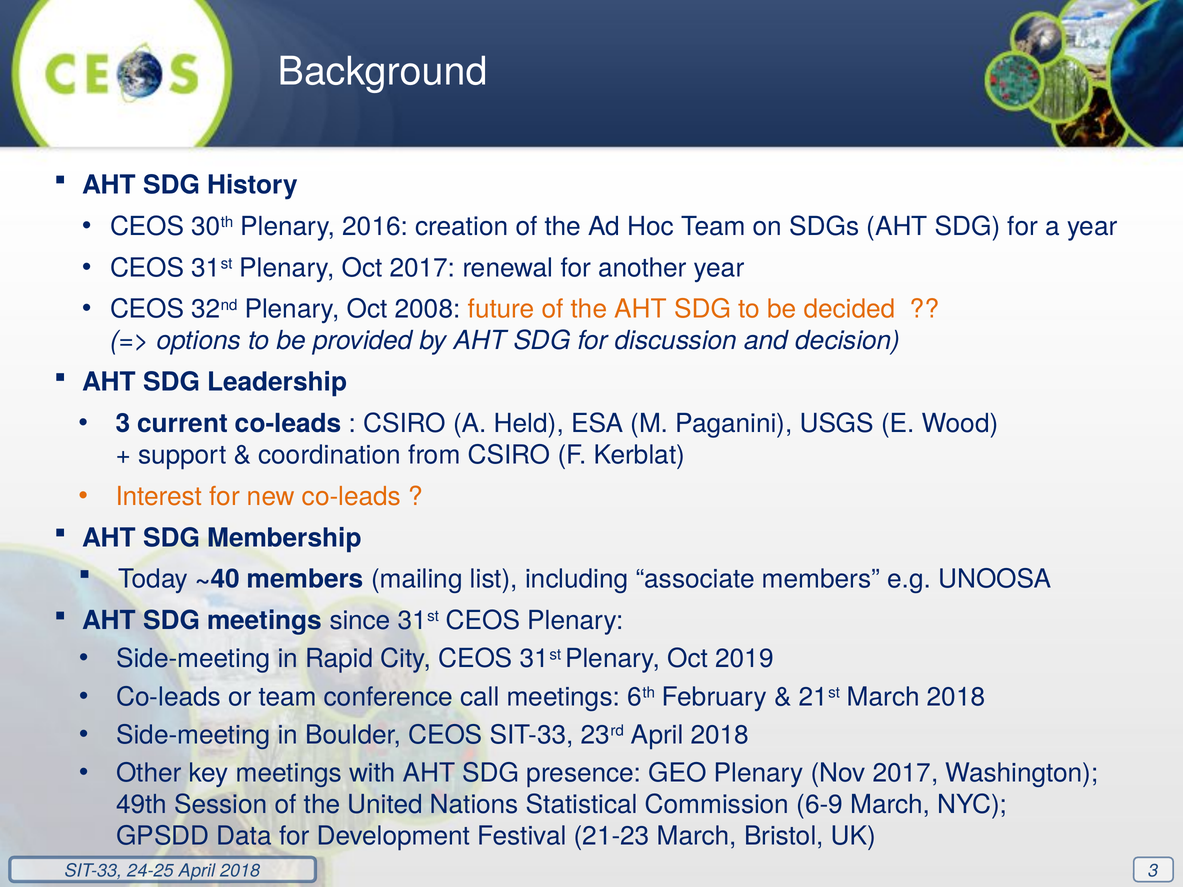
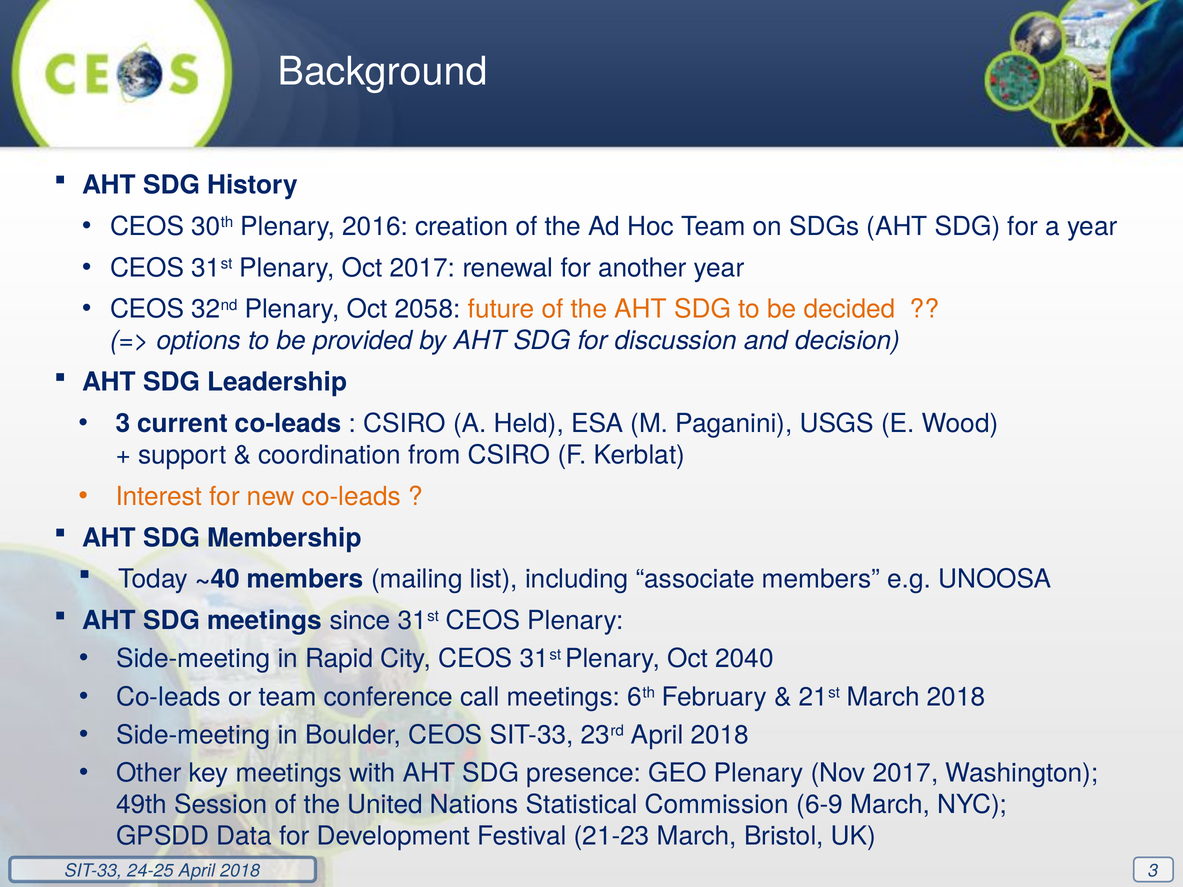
2008: 2008 -> 2058 (428, 309)
2019: 2019 -> 2040 (744, 659)
